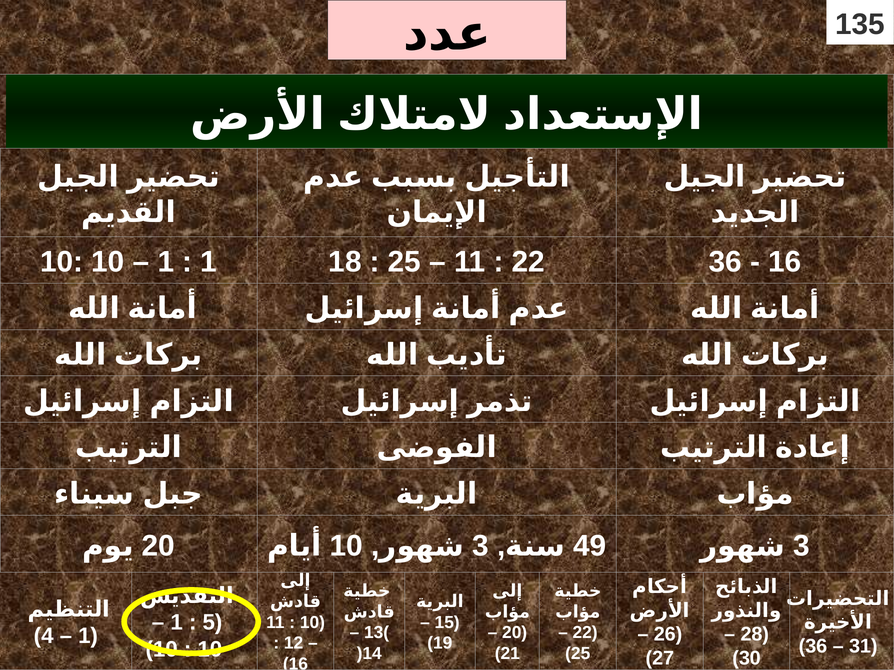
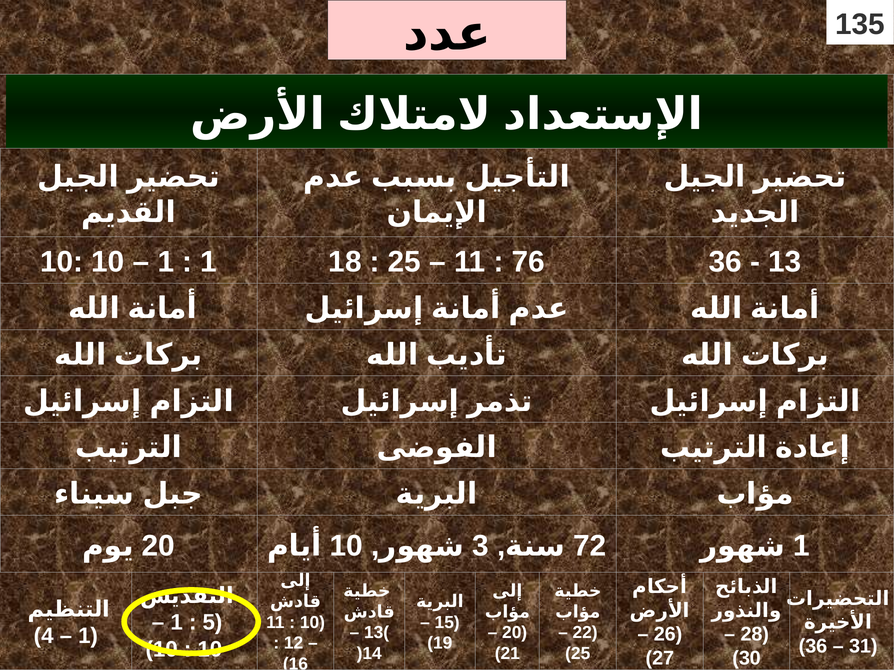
10 22: 22 -> 76 (528, 262)
18 16: 16 -> 13 (785, 262)
49: 49 -> 72 (590, 546)
3: 3 -> 1 (802, 546)
